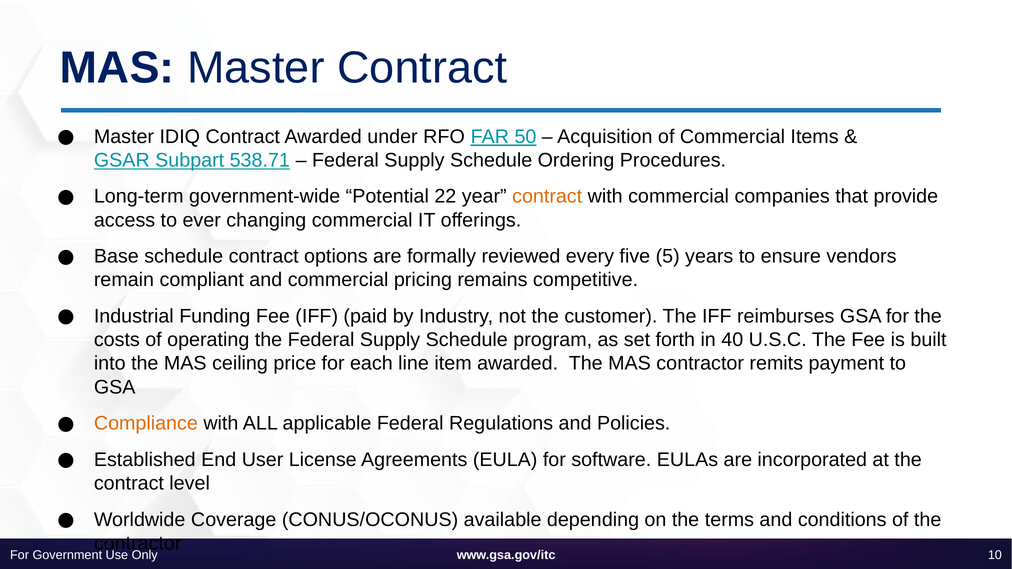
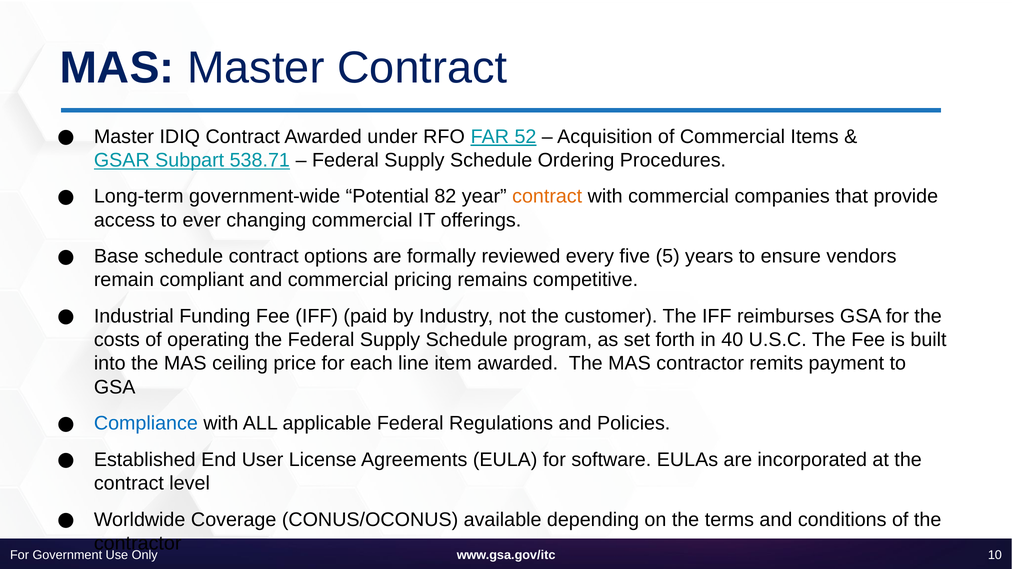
50: 50 -> 52 (525, 137)
22: 22 -> 82 (445, 197)
Compliance colour: orange -> blue (146, 424)
